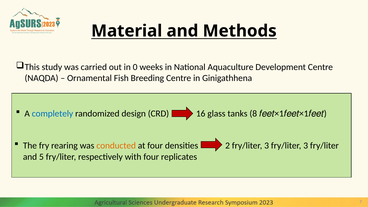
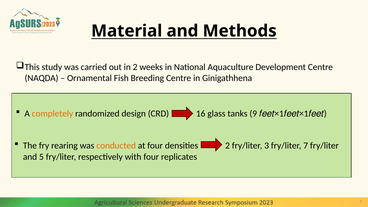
in 0: 0 -> 2 (135, 67)
completely colour: blue -> orange (52, 114)
8: 8 -> 9 (253, 114)
3 fry/liter 3: 3 -> 7 (306, 146)
